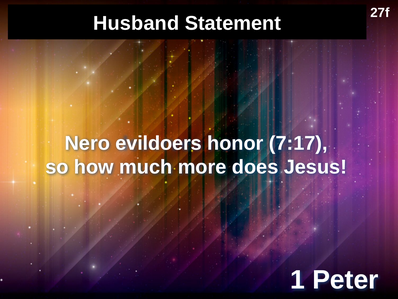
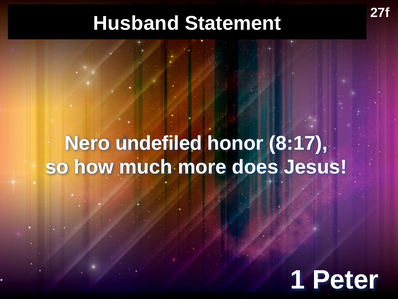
evildoers: evildoers -> undefiled (159, 143)
7:17: 7:17 -> 8:17 (298, 143)
